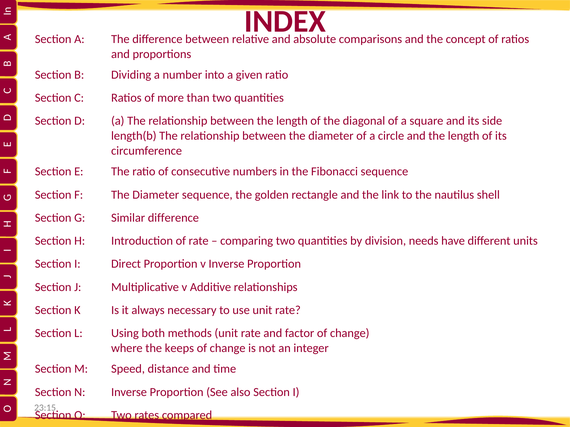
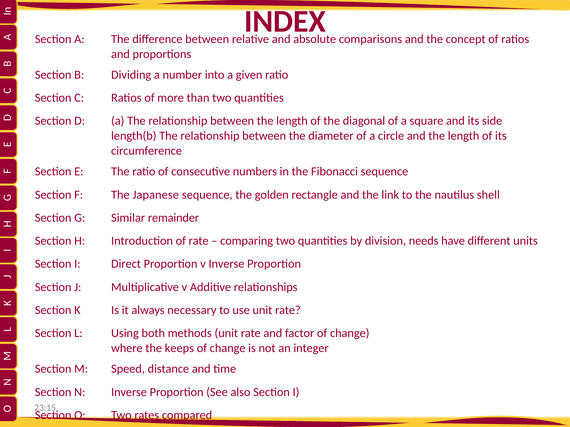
F The Diameter: Diameter -> Japanese (156, 195)
Similar difference: difference -> remainder (173, 218)
